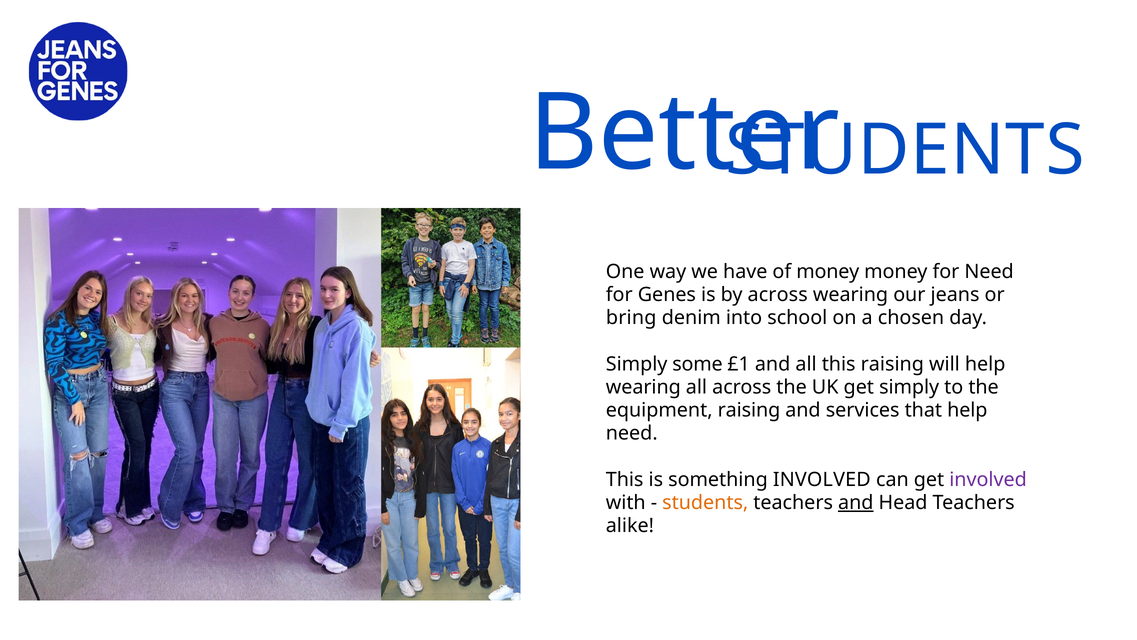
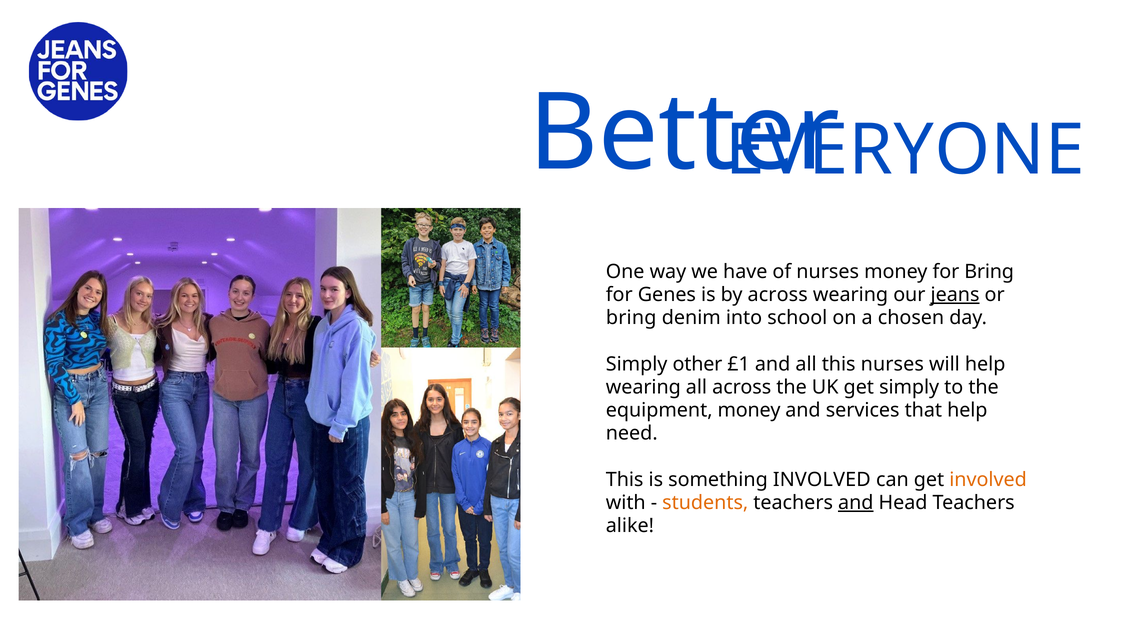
STUDENTS: STUDENTS -> EVERYONE (905, 150)
of money: money -> nurses (828, 271)
for Need: Need -> Bring (989, 271)
jeans underline: none -> present (955, 294)
some: some -> other (697, 364)
this raising: raising -> nurses (892, 364)
equipment raising: raising -> money (749, 410)
involved colour: purple -> orange (988, 479)
